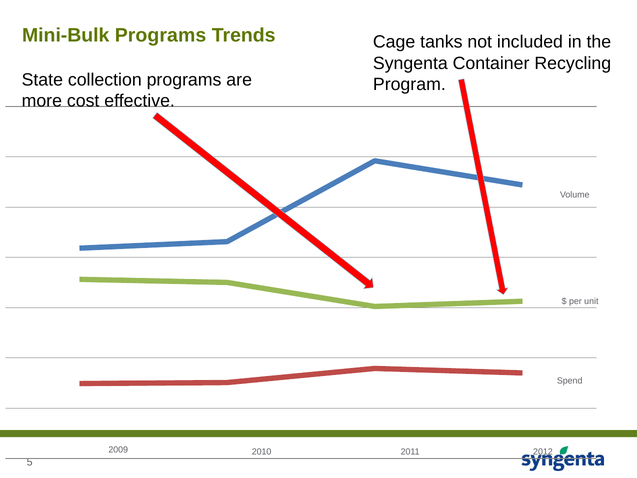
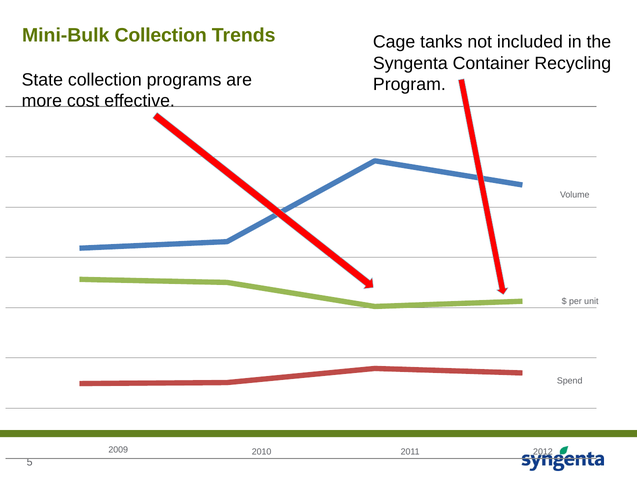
Mini-Bulk Programs: Programs -> Collection (161, 35)
